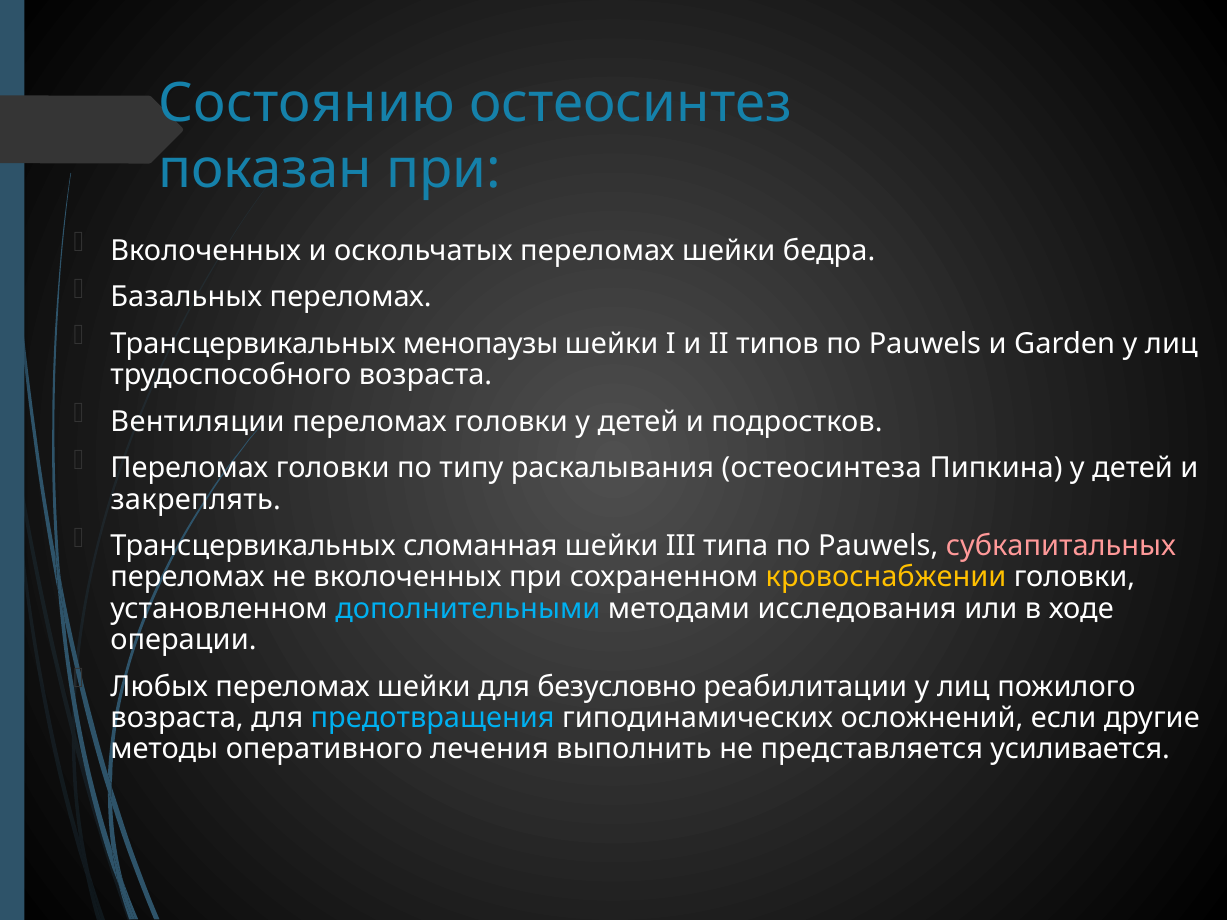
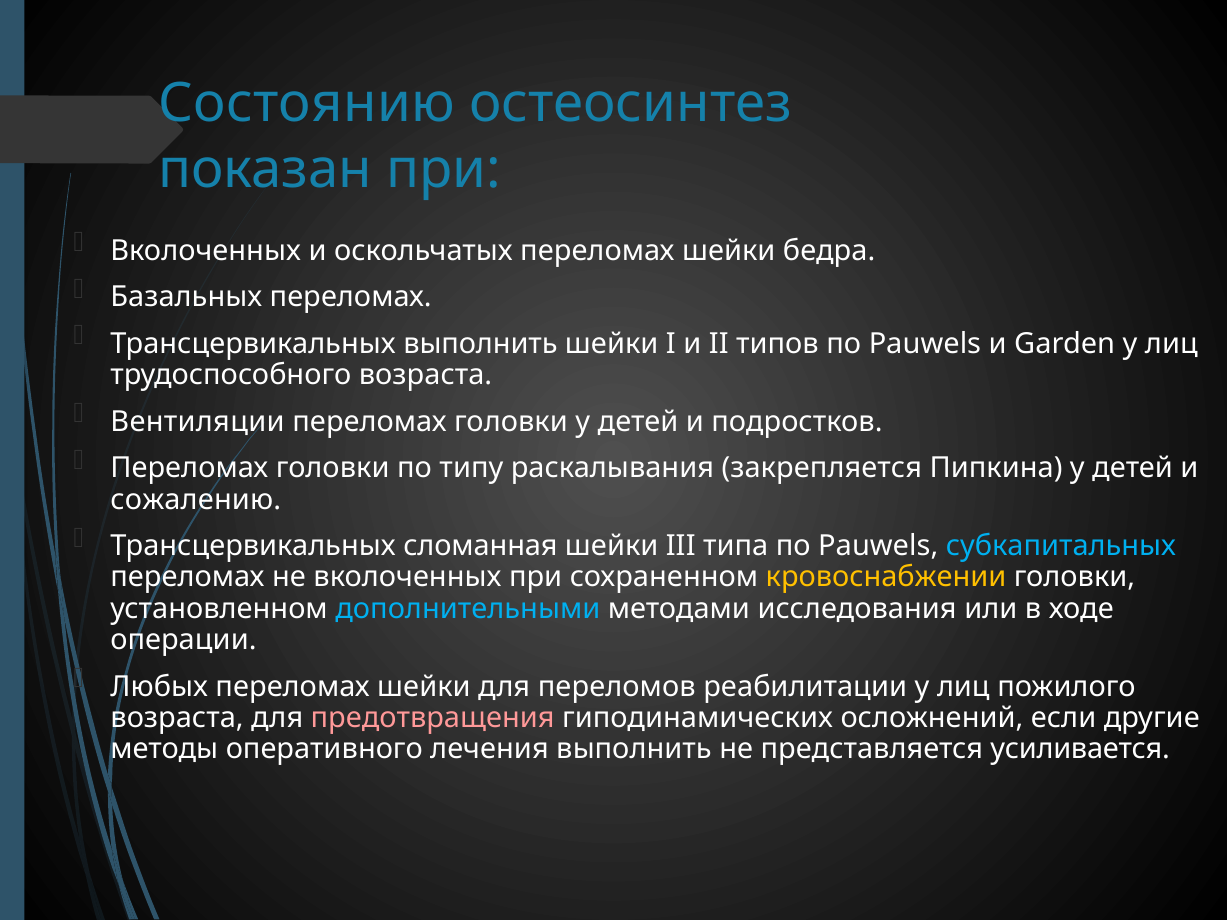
Трансцервикальных менопаузы: менопаузы -> выполнить (480, 344)
остеосинтеза: остеосинтеза -> закрепляется (822, 468)
закреплять: закреплять -> сожалению (196, 500)
субкапитальных colour: pink -> light blue (1061, 546)
безусловно: безусловно -> переломов (617, 687)
предотвращения colour: light blue -> pink (433, 718)
